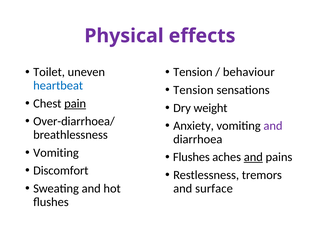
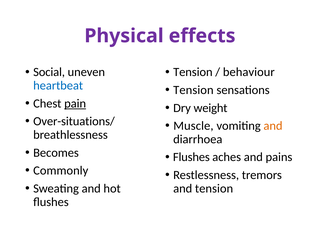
Toilet: Toilet -> Social (49, 72)
Over-diarrhoea/: Over-diarrhoea/ -> Over-situations/ (74, 121)
Anxiety: Anxiety -> Muscle (193, 126)
and colour: purple -> orange (273, 126)
Vomiting: Vomiting -> Becomes (56, 153)
and underline: present -> none (253, 157)
Discomfort: Discomfort -> Commonly (61, 171)
and surface: surface -> tension (214, 188)
